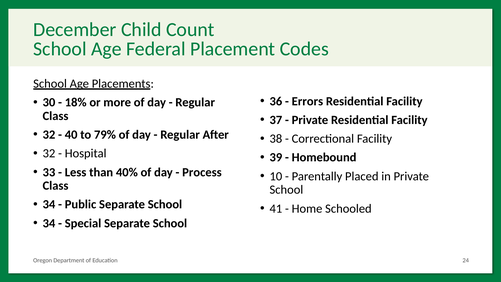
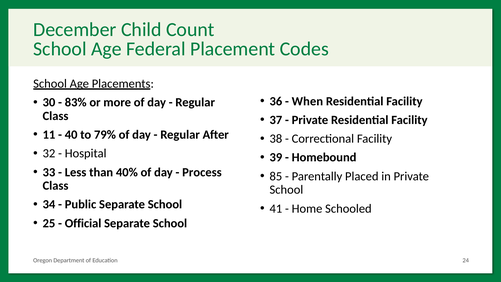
Errors: Errors -> When (307, 101)
18%: 18% -> 83% (76, 102)
32: 32 -> 11 (49, 135)
10: 10 -> 85 (276, 176)
34: 34 -> 25 (49, 223)
Special: Special -> Official (83, 223)
